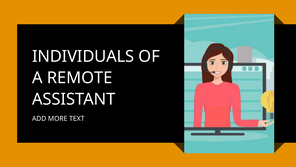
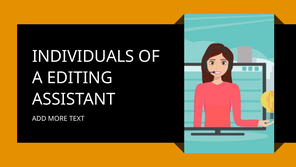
REMOTE: REMOTE -> EDITING (80, 78)
